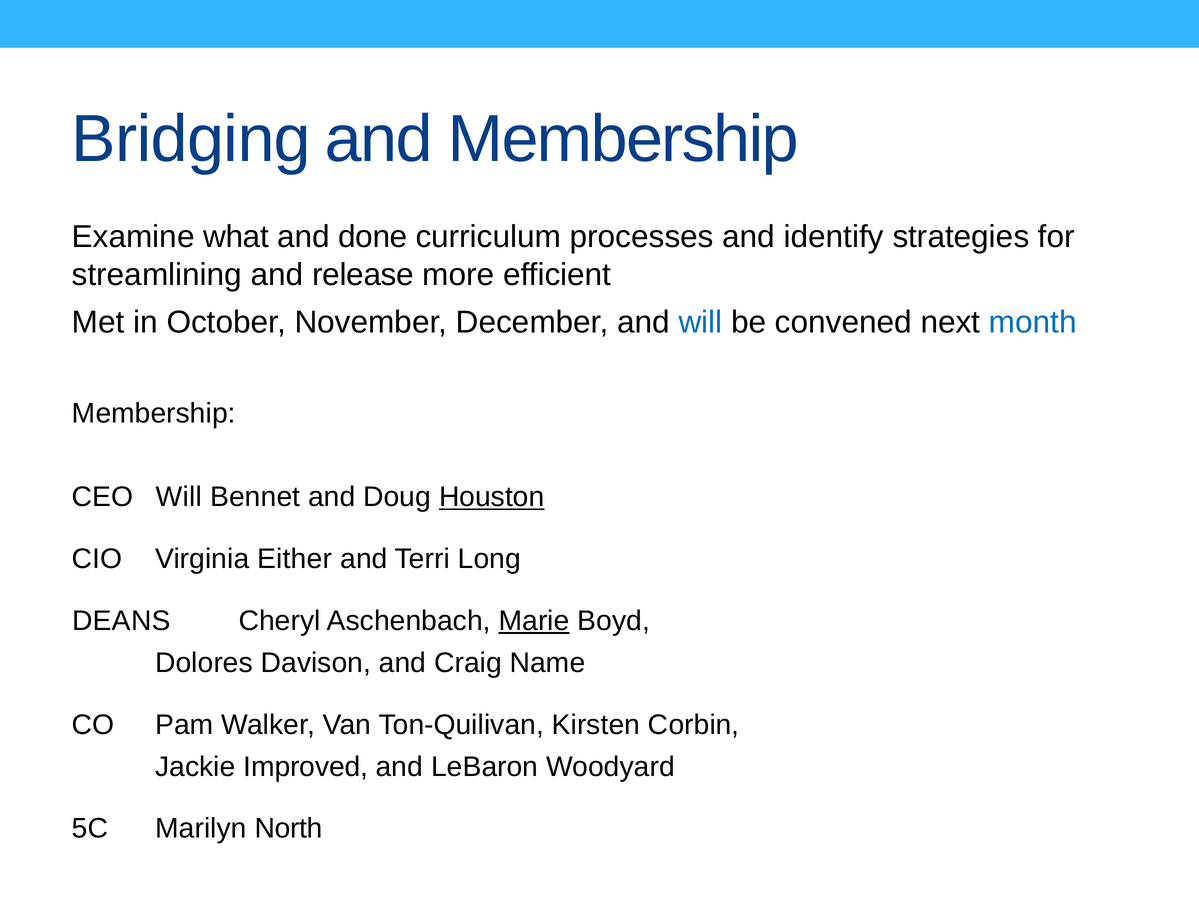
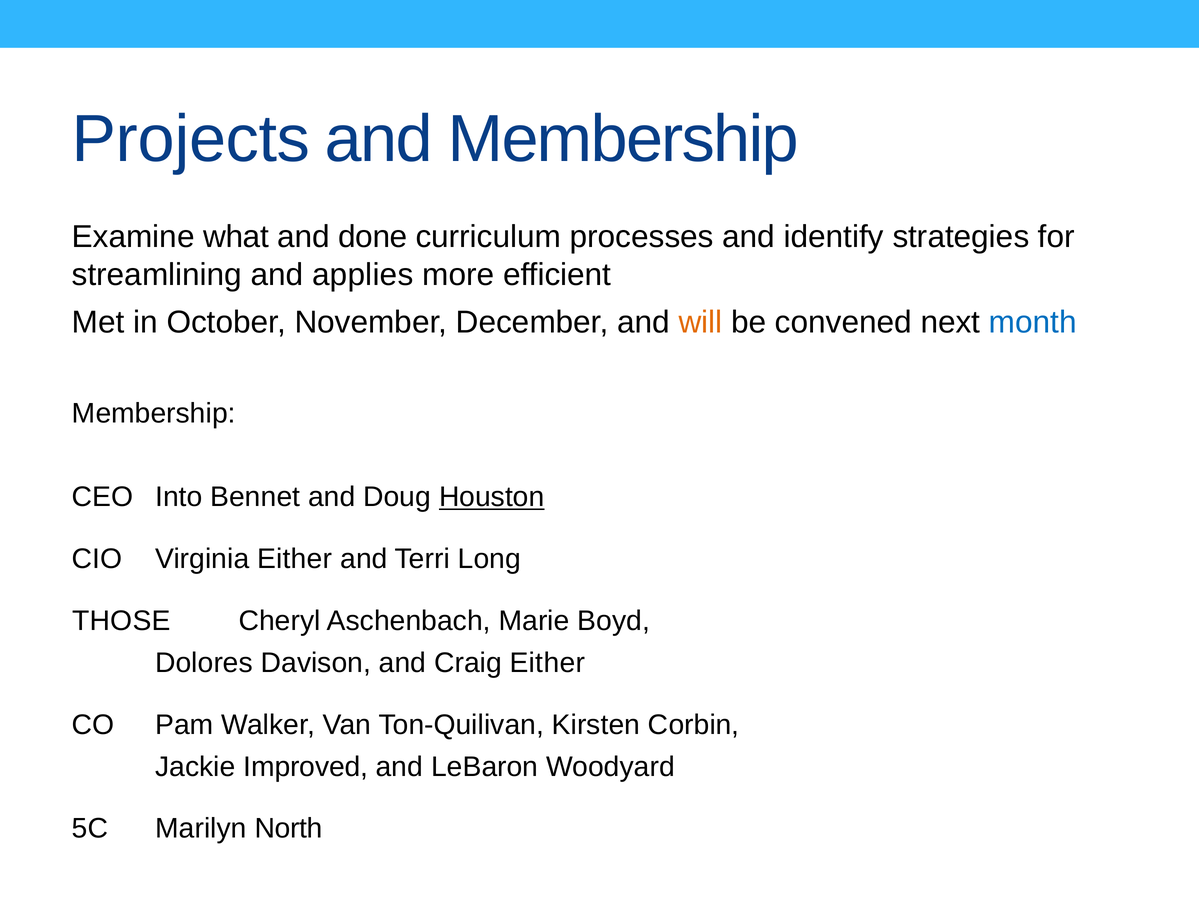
Bridging: Bridging -> Projects (191, 140)
release: release -> applies (363, 275)
will colour: blue -> orange (700, 322)
CEO Will: Will -> Into (179, 497)
DEANS: DEANS -> THOSE (121, 621)
Marie underline: present -> none (534, 621)
Craig Name: Name -> Either (547, 663)
